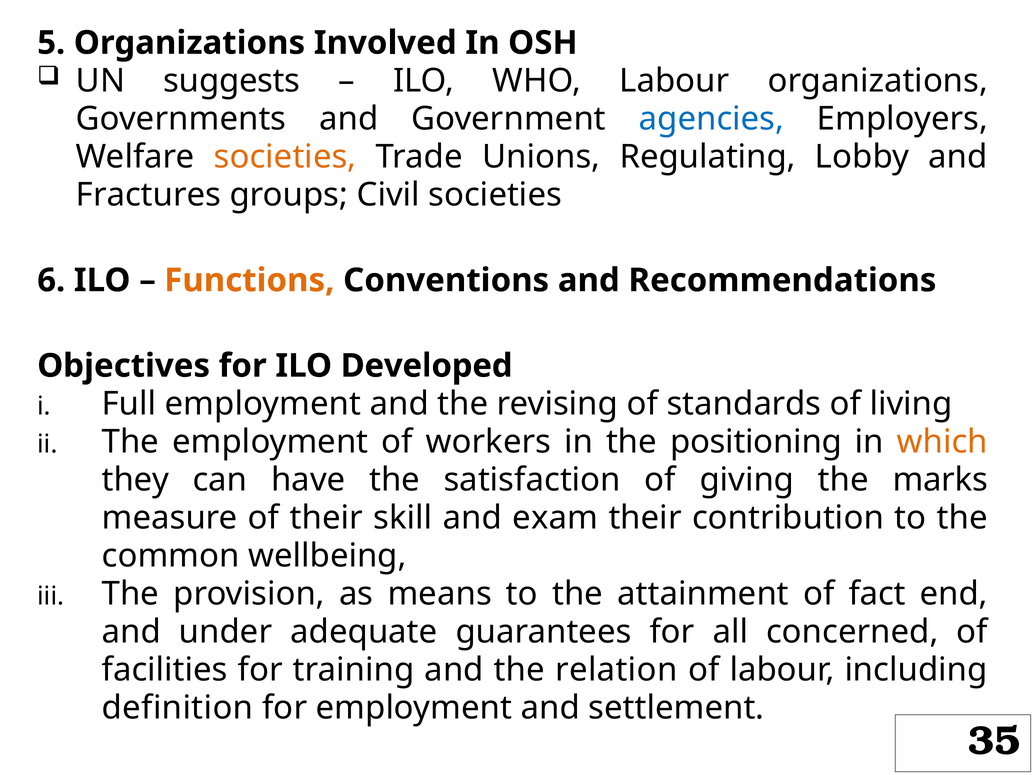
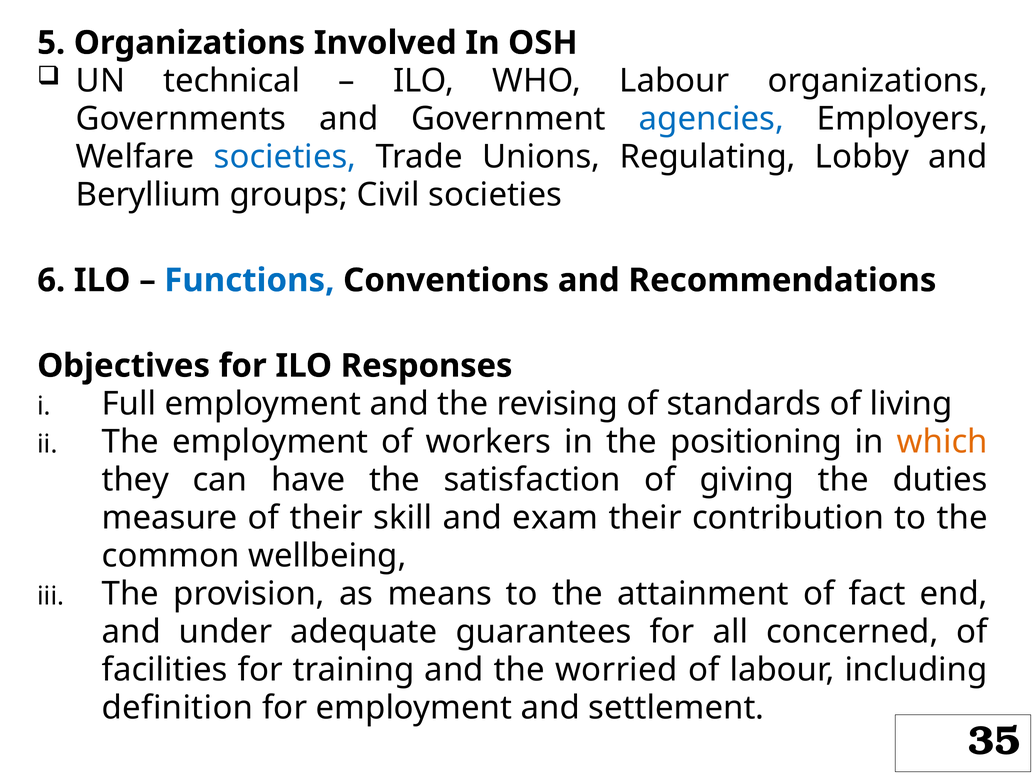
suggests: suggests -> technical (232, 81)
societies colour: orange -> blue (285, 157)
Fractures: Fractures -> Beryllium (149, 195)
Functions colour: orange -> blue (249, 280)
Developed: Developed -> Responses (427, 366)
marks: marks -> duties (940, 480)
relation: relation -> worried (616, 670)
